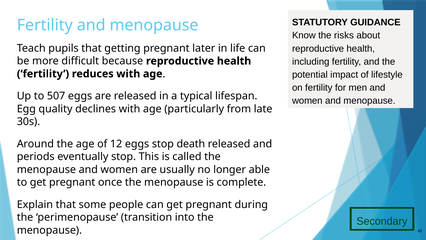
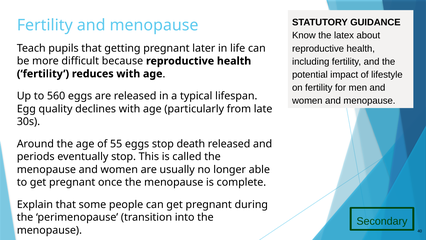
risks: risks -> latex (344, 35)
507: 507 -> 560 (56, 96)
12: 12 -> 55 (116, 144)
